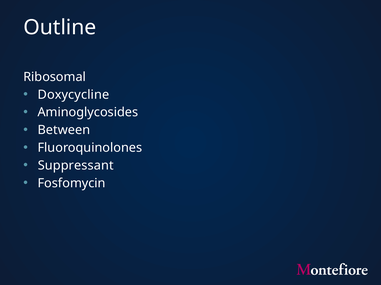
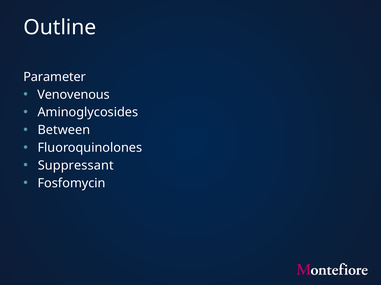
Ribosomal: Ribosomal -> Parameter (55, 77)
Doxycycline: Doxycycline -> Venovenous (74, 95)
